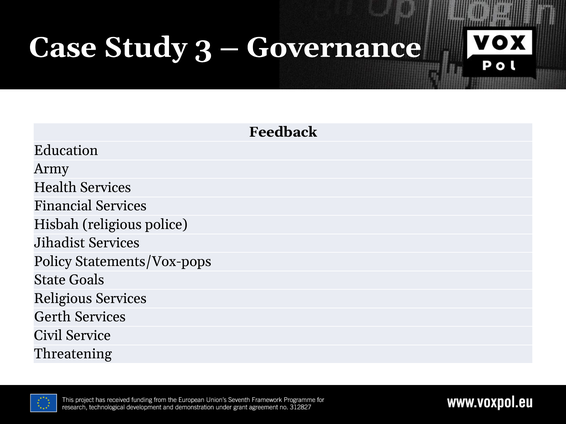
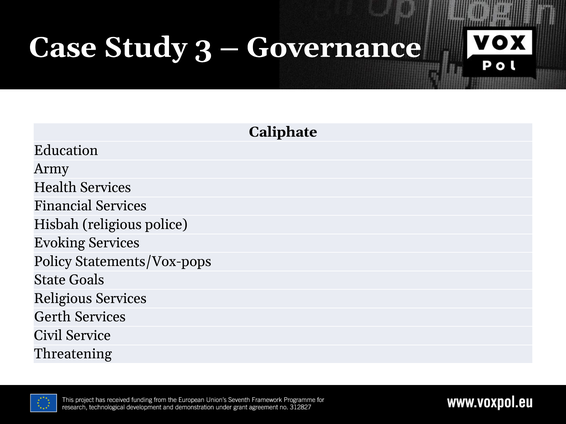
Feedback: Feedback -> Caliphate (283, 132)
Jihadist: Jihadist -> Evoking (60, 243)
